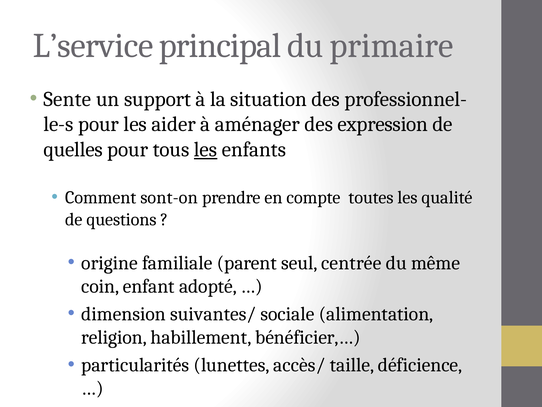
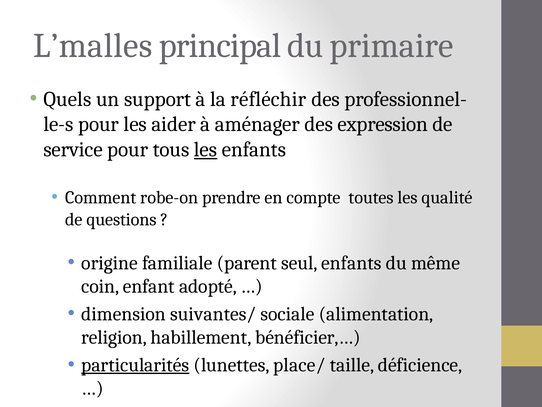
L’service: L’service -> L’malles (93, 46)
Sente: Sente -> Quels (67, 99)
situation: situation -> réfléchir (268, 99)
quelles: quelles -> service (73, 149)
sont-on: sont-on -> robe-on (169, 197)
seul centrée: centrée -> enfants (351, 263)
particularités underline: none -> present (135, 365)
accès/: accès/ -> place/ (299, 365)
